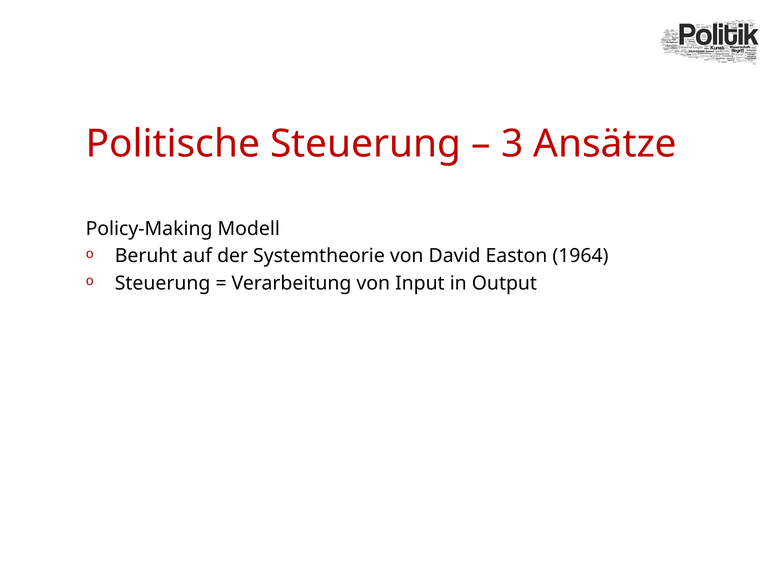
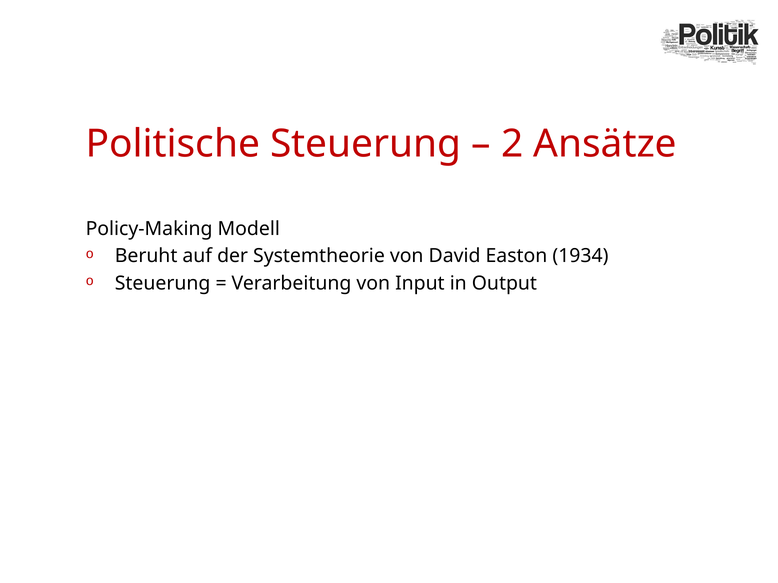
3: 3 -> 2 (512, 144)
1964: 1964 -> 1934 (580, 256)
